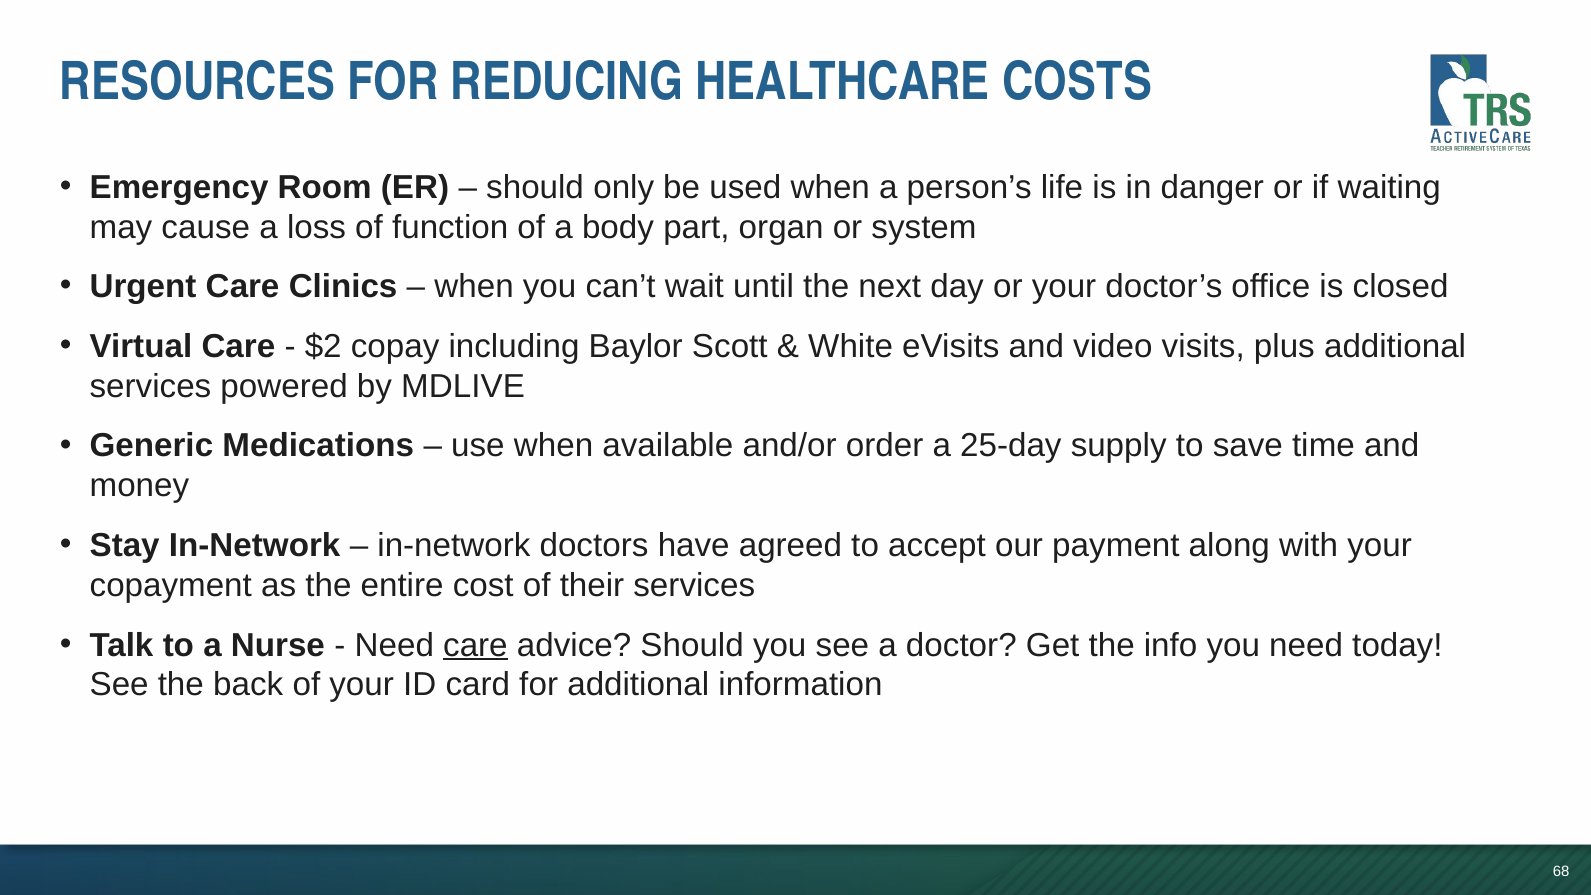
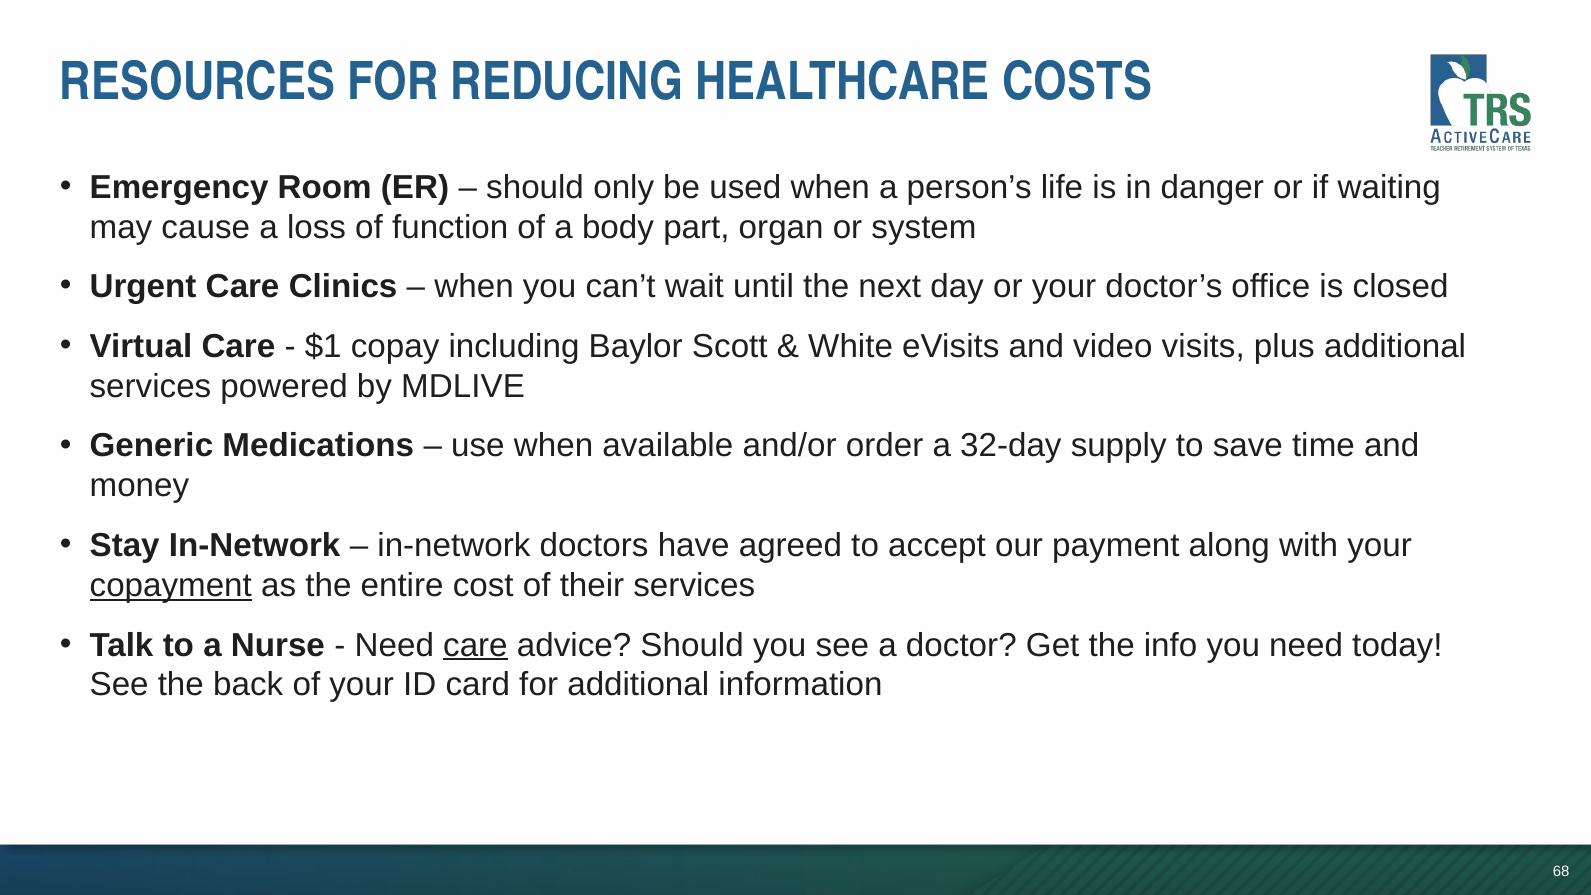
$2: $2 -> $1 (323, 347)
25-day: 25-day -> 32-day (1011, 446)
copayment underline: none -> present (171, 585)
